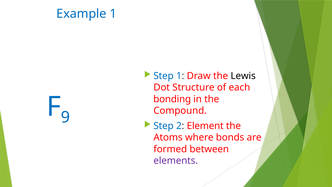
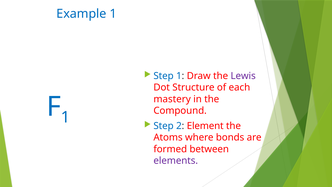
Lewis colour: black -> purple (243, 76)
bonding: bonding -> mastery (172, 99)
9: 9 -> 1 (66, 117)
